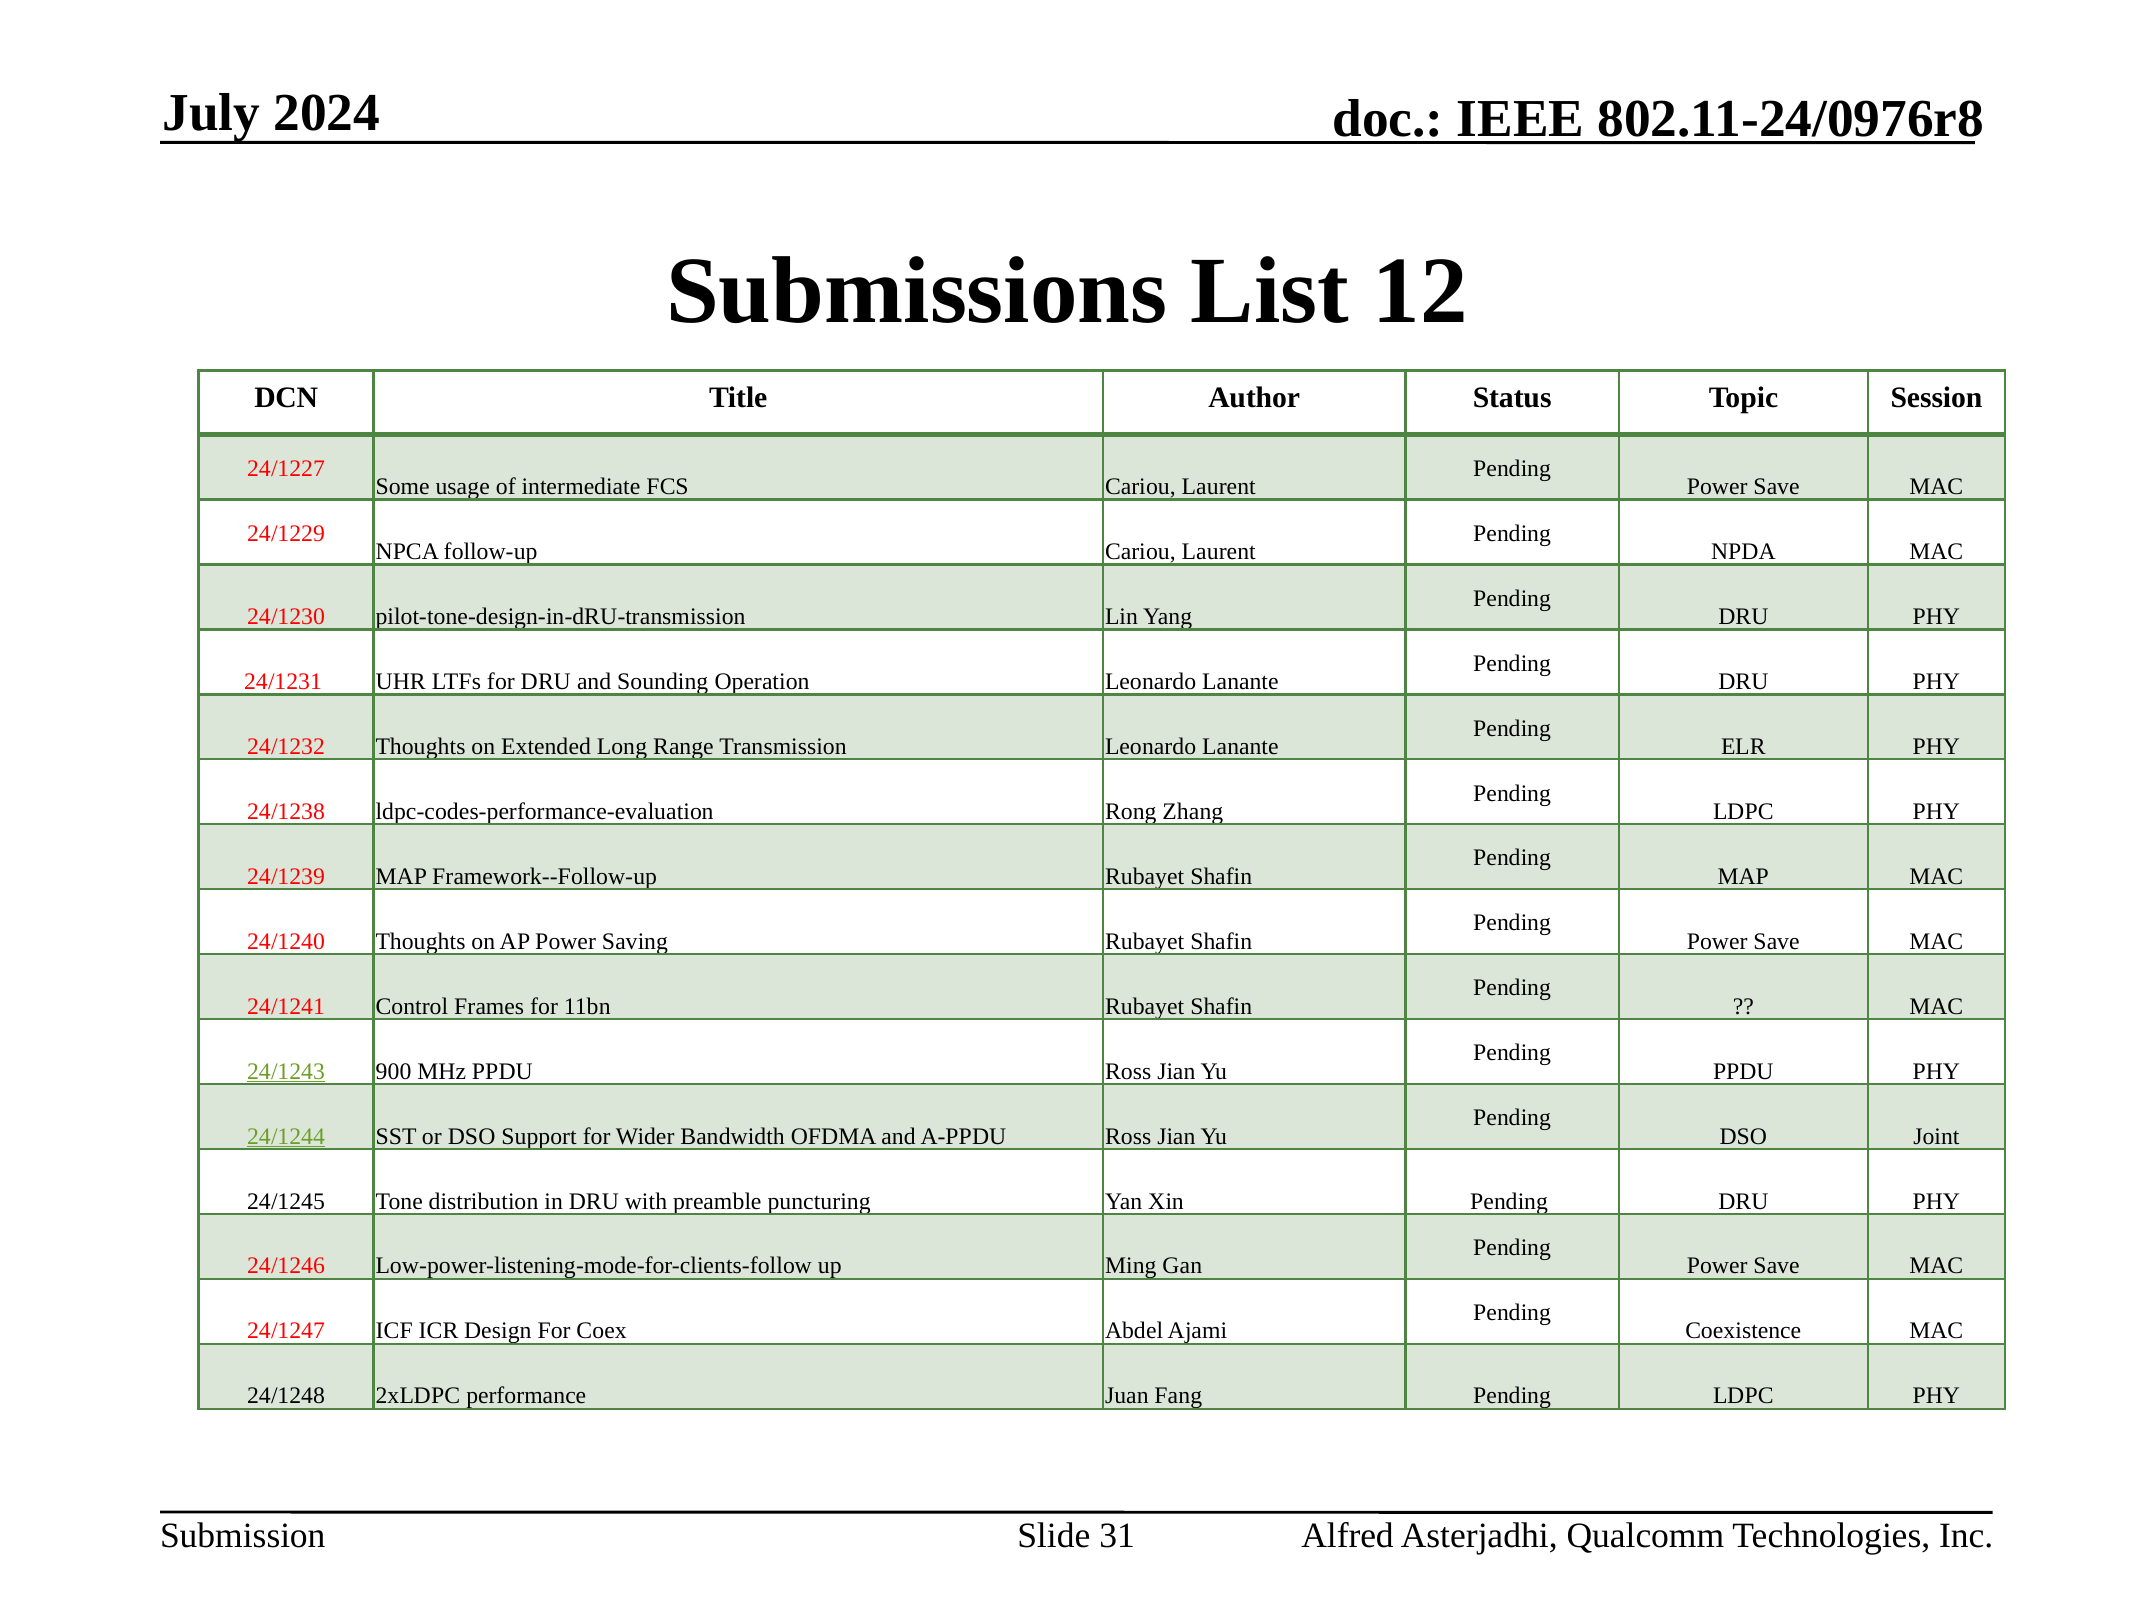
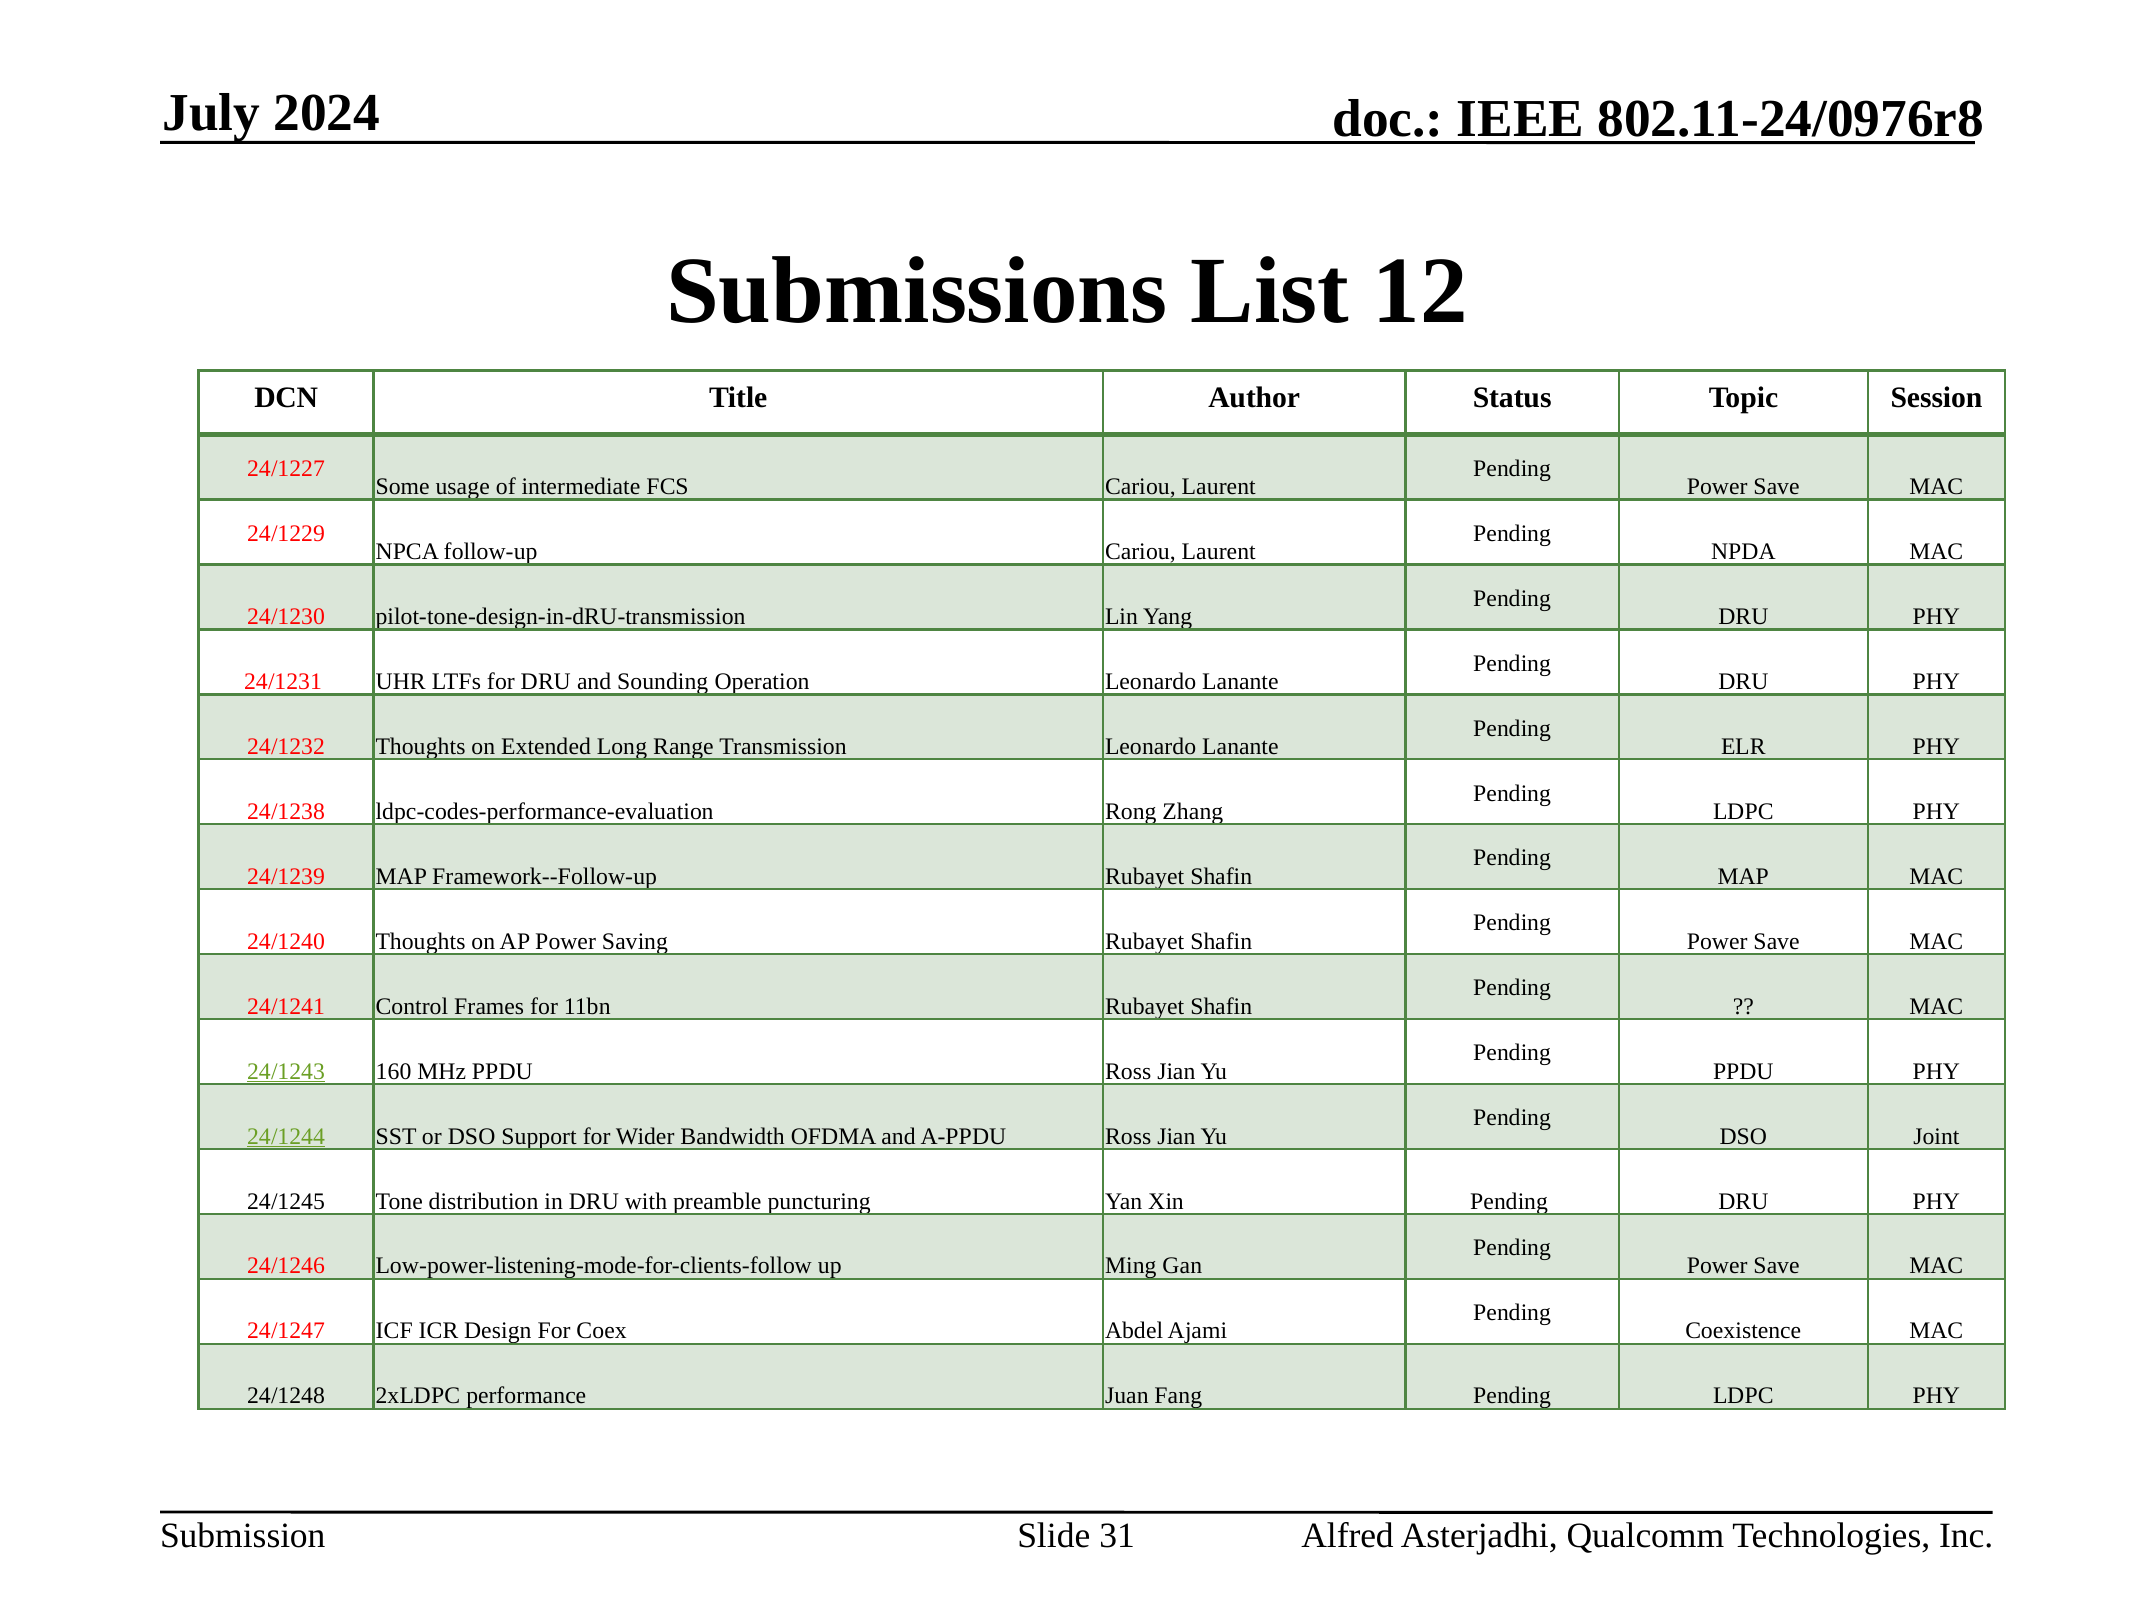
900: 900 -> 160 (394, 1071)
